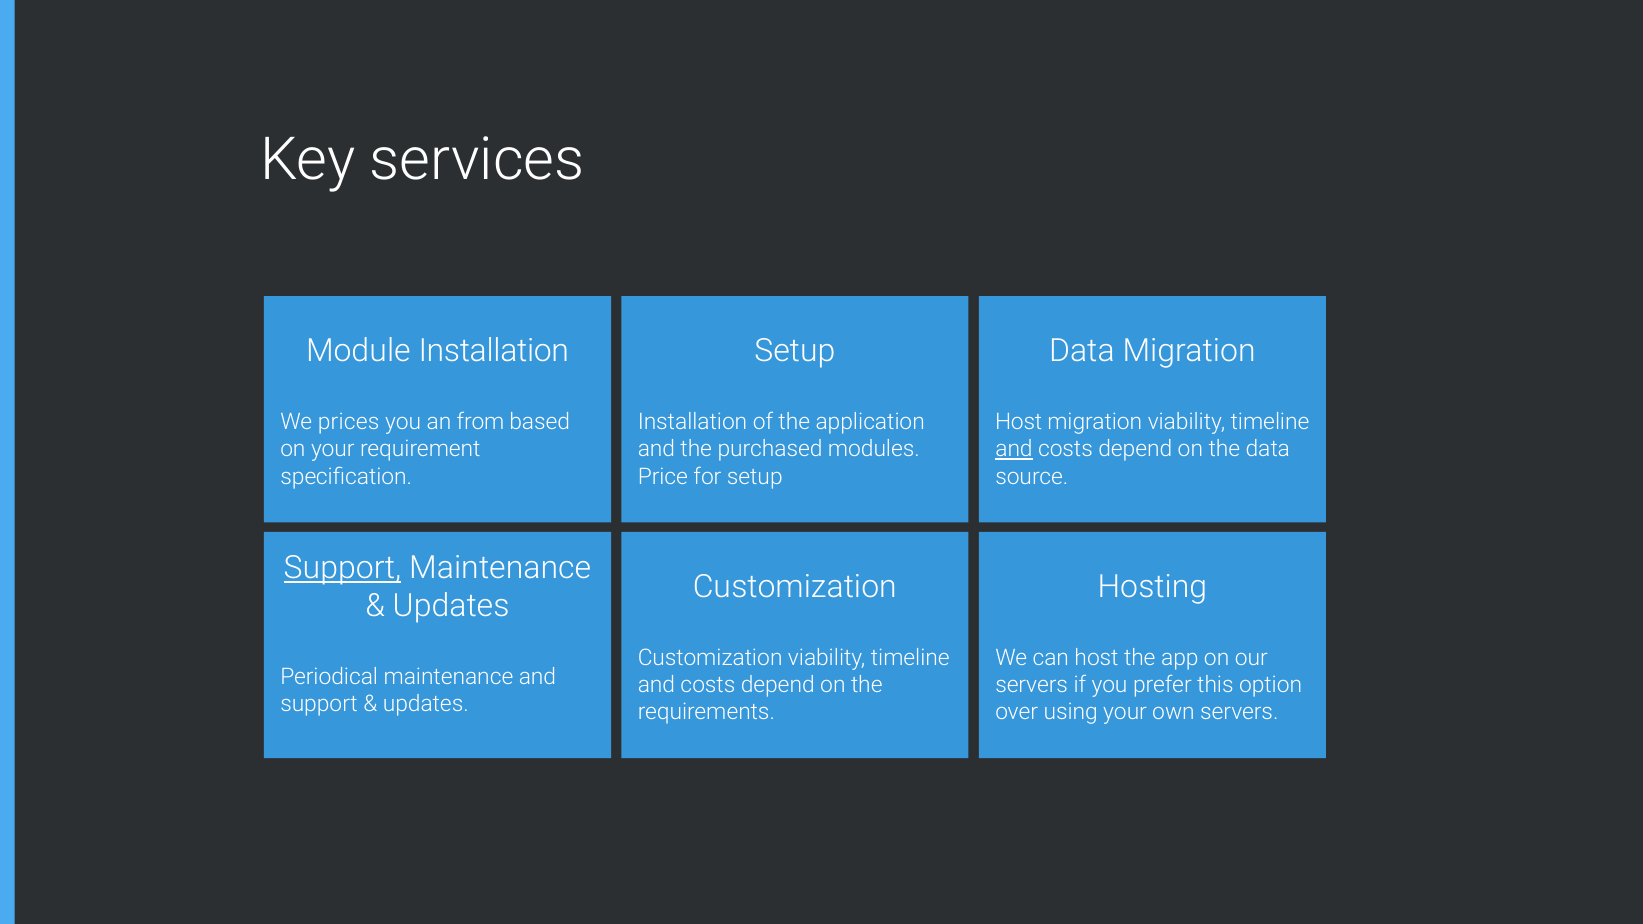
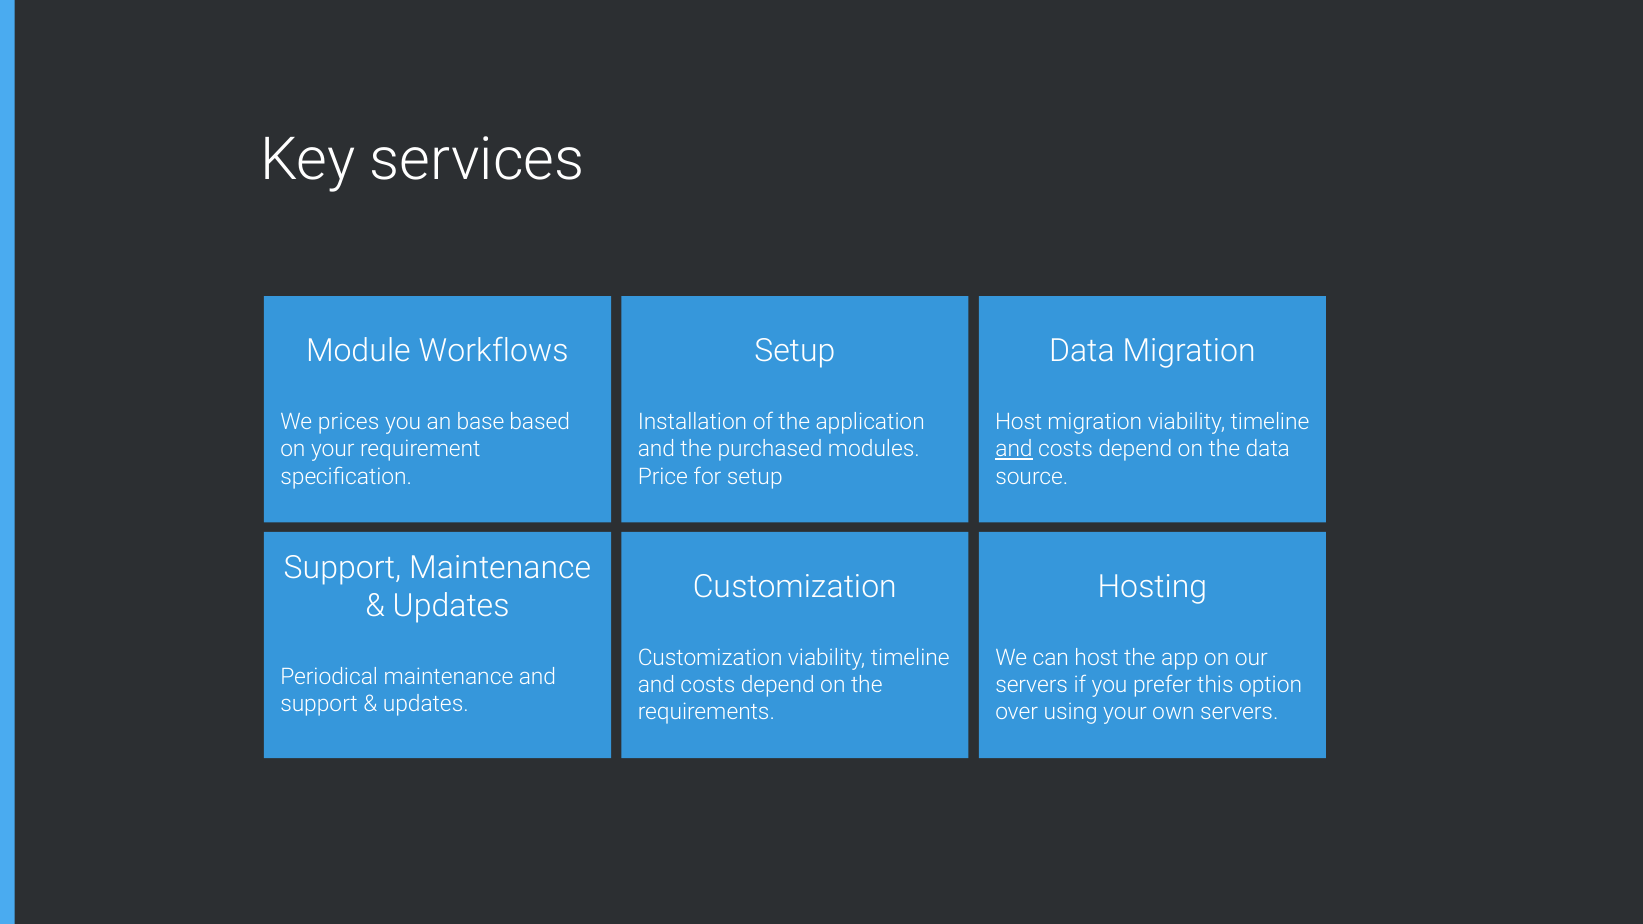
Module Installation: Installation -> Workflows (494, 351)
from: from -> base (481, 422)
Support underline: present -> none (342, 568)
